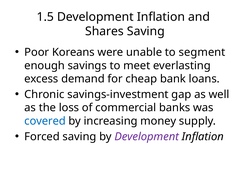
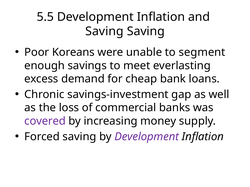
1.5: 1.5 -> 5.5 (45, 17)
Shares: Shares -> Saving (104, 31)
covered colour: blue -> purple (45, 121)
